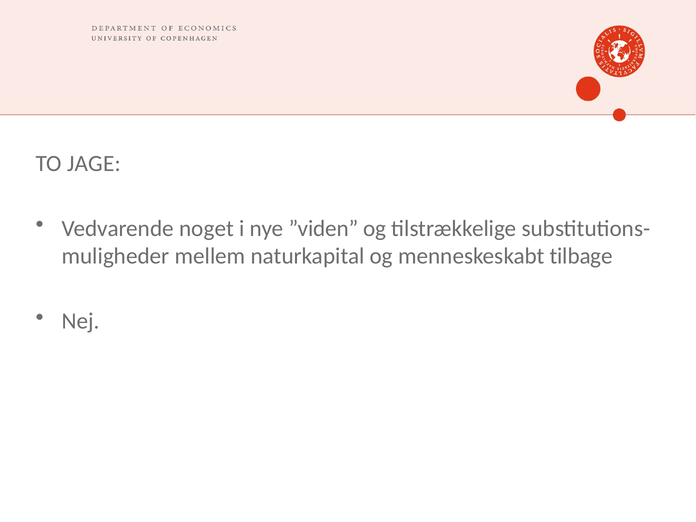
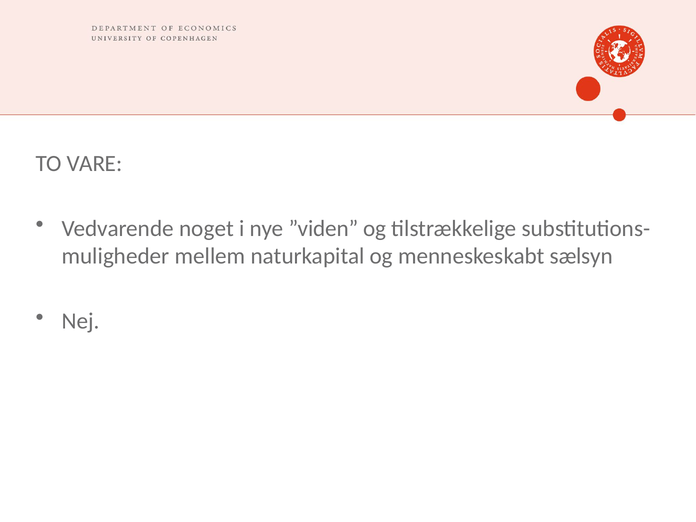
JAGE: JAGE -> VARE (94, 163)
tilbage: tilbage -> sælsyn (581, 256)
